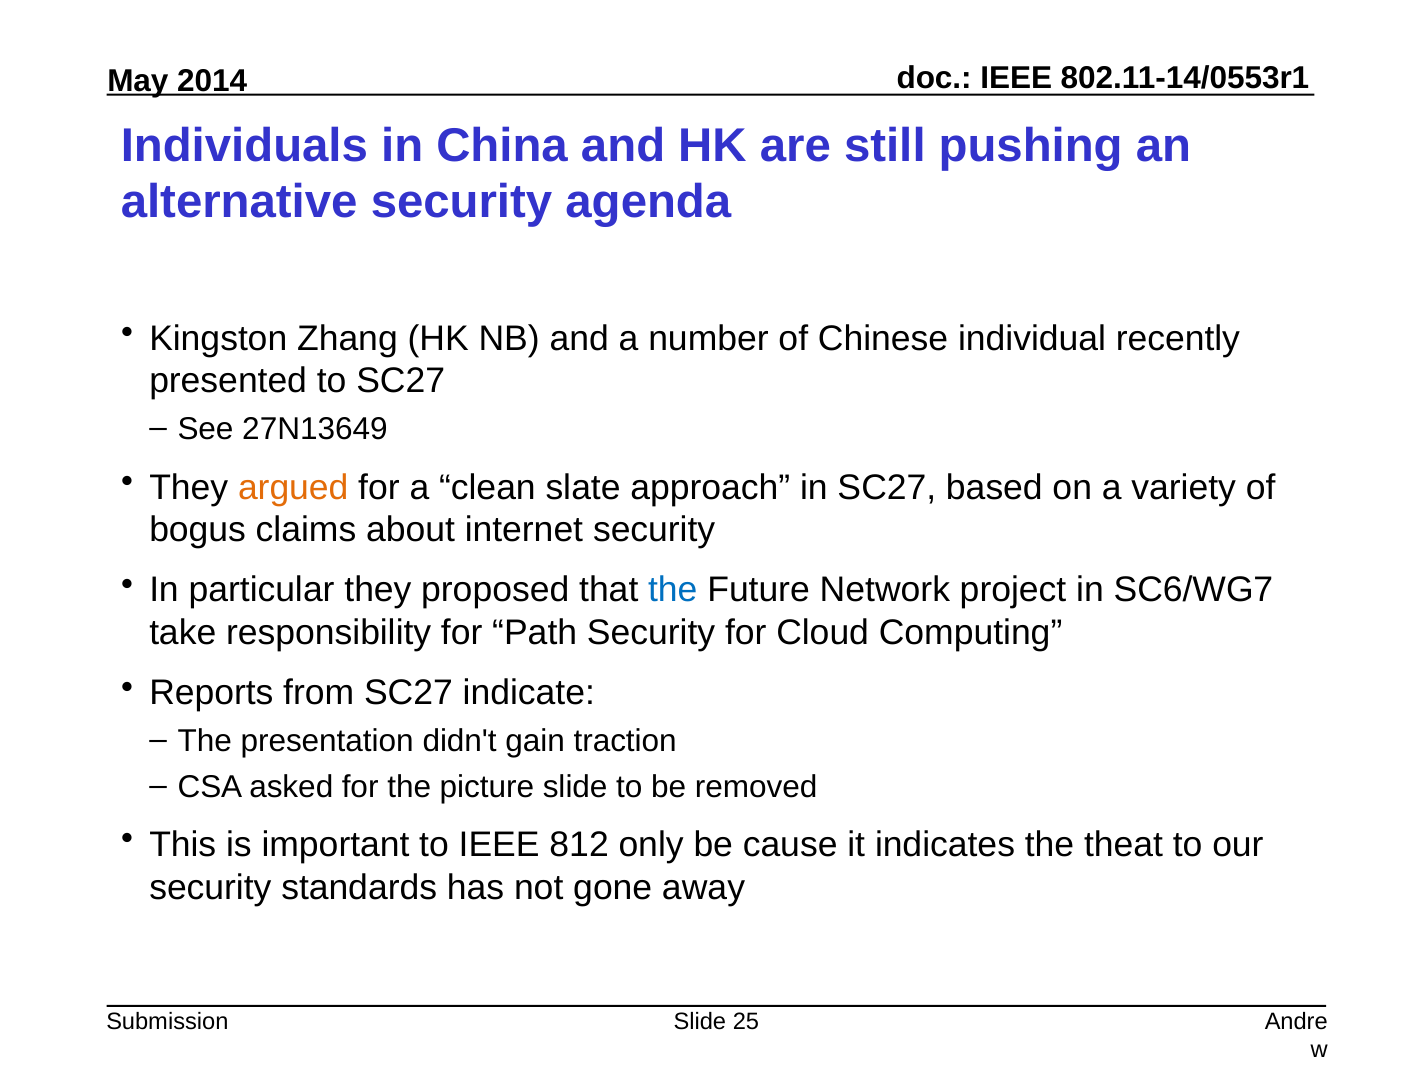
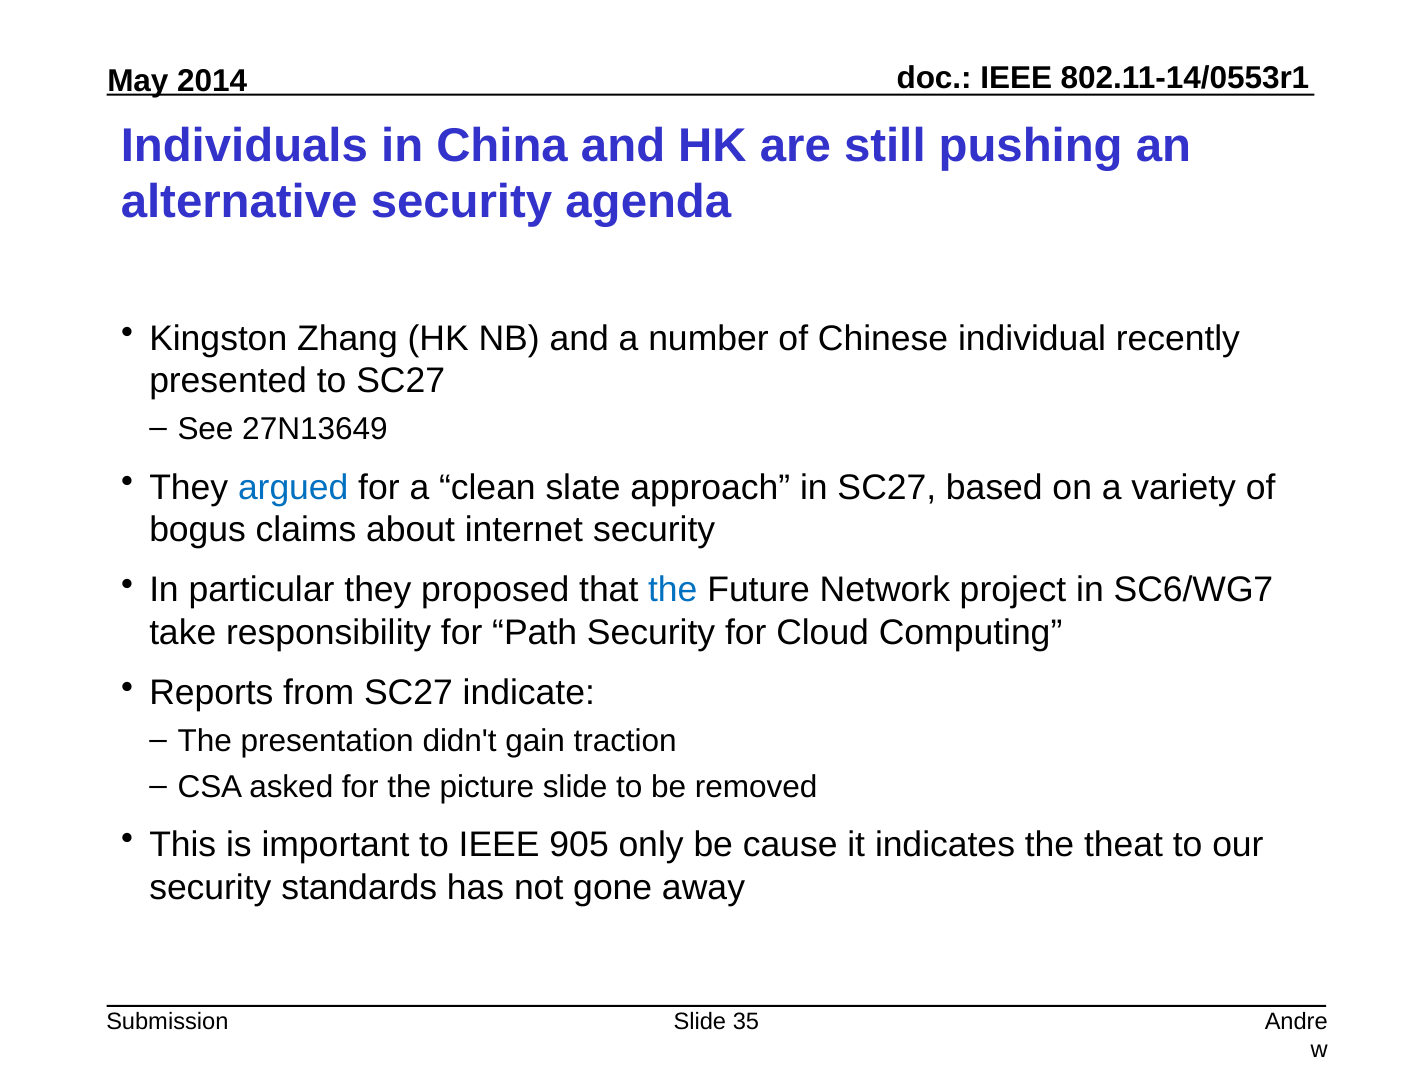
argued colour: orange -> blue (293, 488)
812: 812 -> 905 (579, 846)
25: 25 -> 35 (746, 1022)
